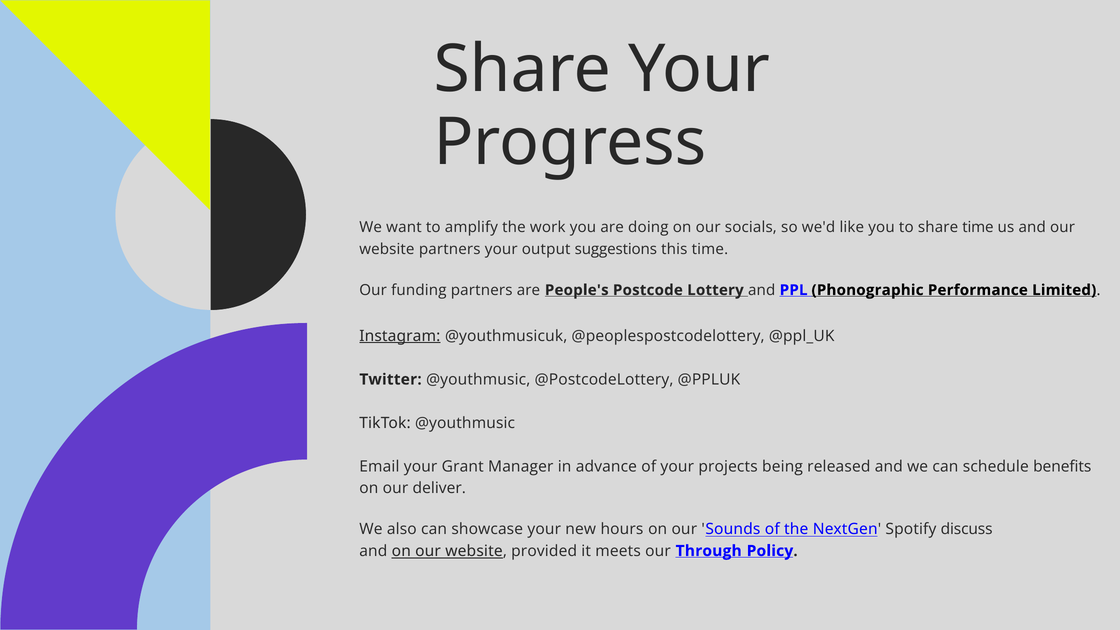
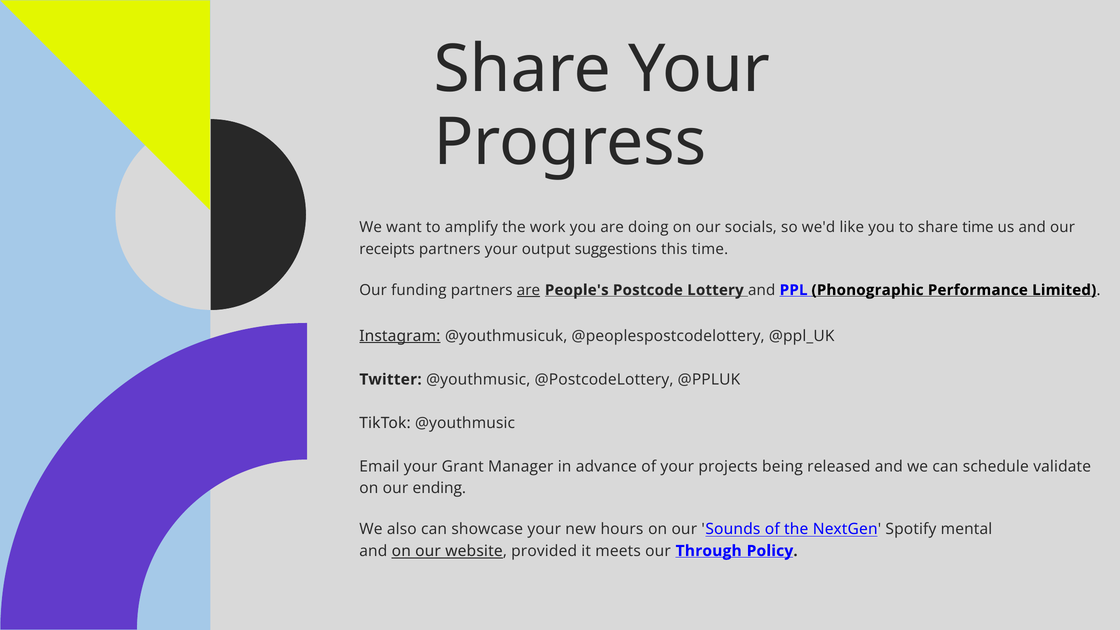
website: website -> receipts (387, 249)
are underline: none -> present (528, 290)
benefits: benefits -> validate (1062, 466)
deliver: deliver -> ending (439, 488)
discuss: discuss -> mental (966, 529)
